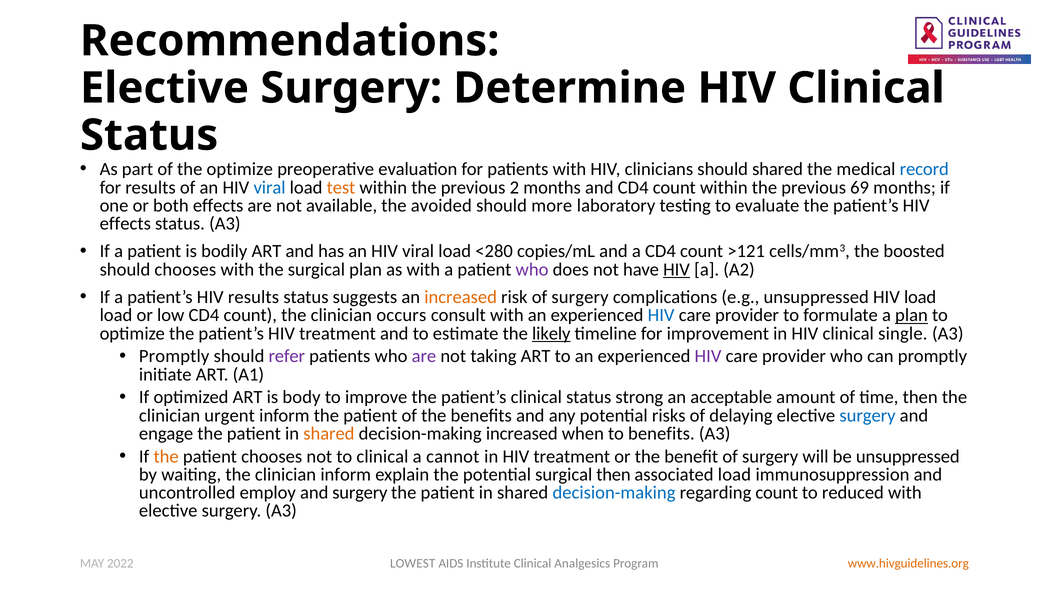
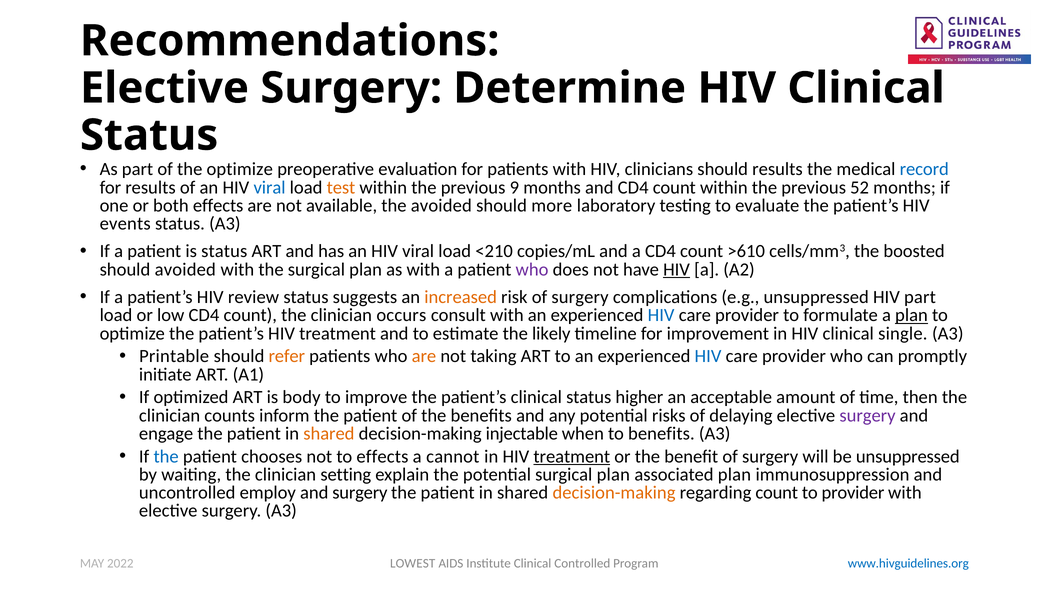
should shared: shared -> results (777, 169)
2: 2 -> 9 (514, 187)
69: 69 -> 52 (860, 187)
effects: effects -> events (125, 224)
is bodily: bodily -> status (224, 251)
<280: <280 -> <210 (494, 251)
>121: >121 -> >610 (746, 251)
should chooses: chooses -> avoided (185, 269)
HIV results: results -> review (254, 297)
HIV load: load -> part (920, 297)
likely underline: present -> none (551, 333)
Promptly: Promptly -> Printable (174, 356)
refer colour: purple -> orange (287, 356)
are colour: purple -> orange (424, 356)
HIV colour: purple -> blue (708, 356)
strong: strong -> higher (639, 397)
urgent: urgent -> counts (230, 415)
surgery colour: blue -> purple (868, 415)
decision-making increased: increased -> injectable (522, 434)
the colour: orange -> blue (166, 456)
to clinical: clinical -> effects (382, 456)
treatment underline: none -> present (572, 456)
clinician inform: inform -> setting (346, 475)
potential surgical then: then -> plan (613, 475)
associated load: load -> plan (734, 475)
decision-making colour: blue -> orange (614, 493)
to reduced: reduced -> provider (853, 493)
Analgesics: Analgesics -> Controlled (582, 563)
www.hivguidelines.org colour: orange -> blue (908, 563)
